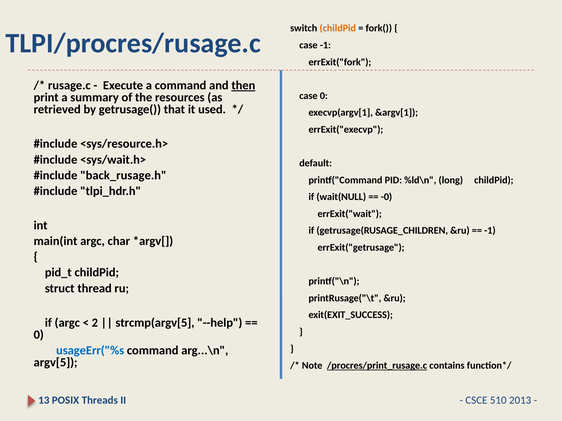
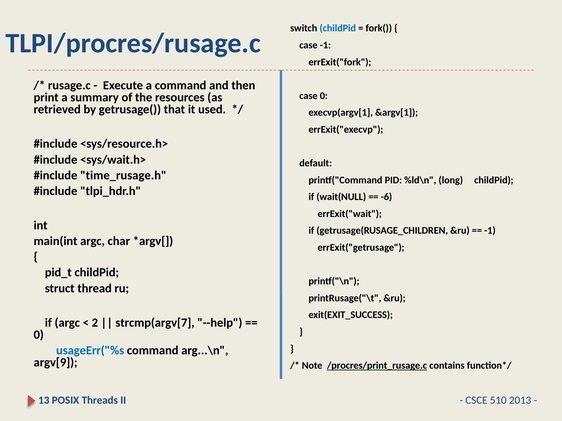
childPid colour: orange -> blue (338, 28)
then underline: present -> none (243, 86)
back_rusage.h: back_rusage.h -> time_rusage.h (123, 175)
-0: -0 -> -6 (386, 197)
strcmp(argv[5: strcmp(argv[5 -> strcmp(argv[7 (155, 323)
argv[5: argv[5 -> argv[9 (56, 363)
